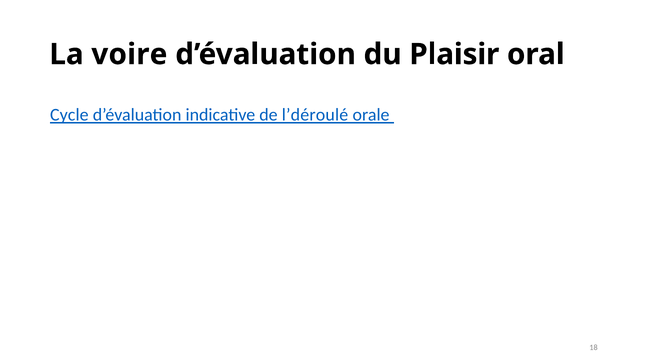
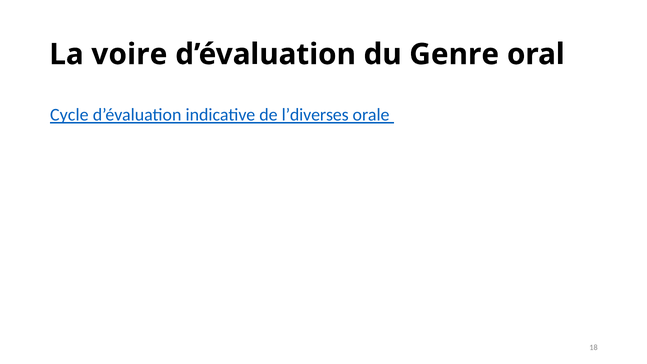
Plaisir: Plaisir -> Genre (454, 54)
l’déroulé: l’déroulé -> l’diverses (315, 115)
